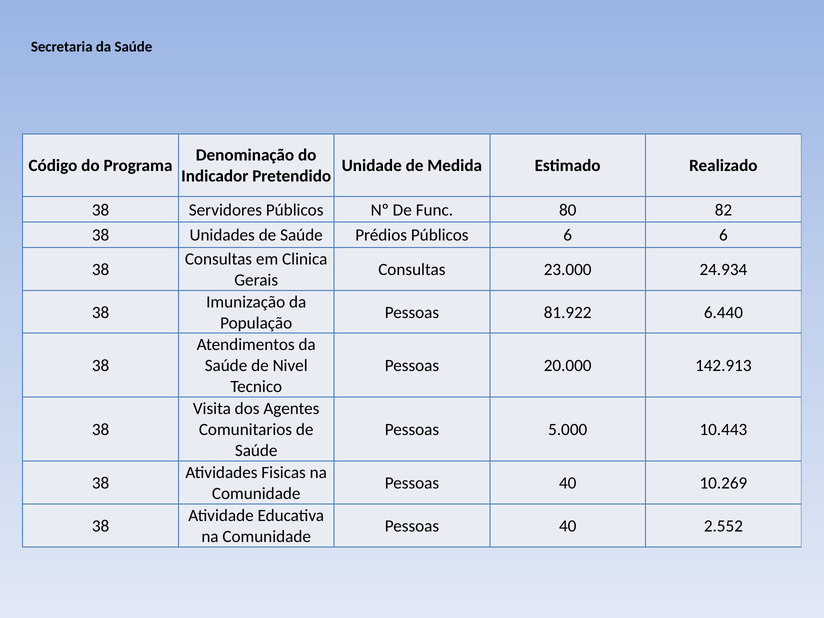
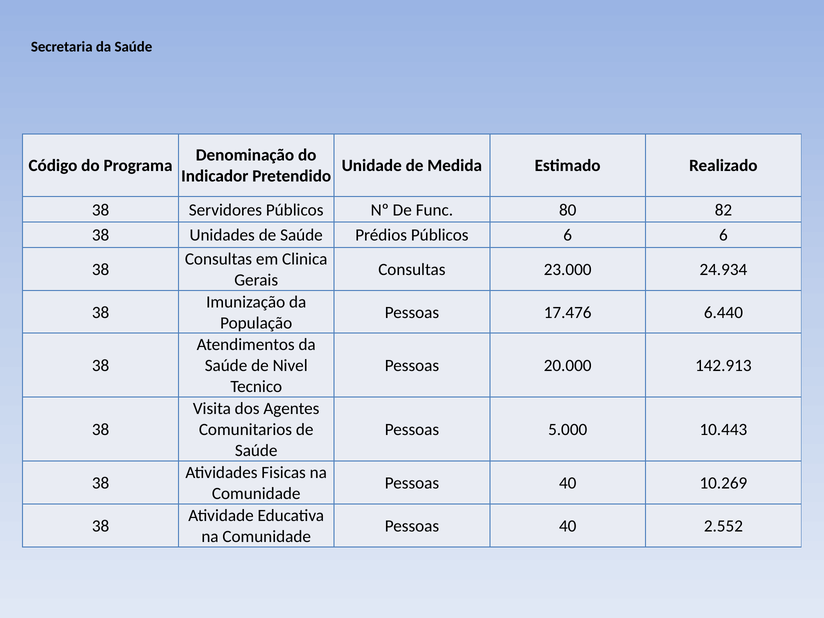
81.922: 81.922 -> 17.476 (568, 312)
